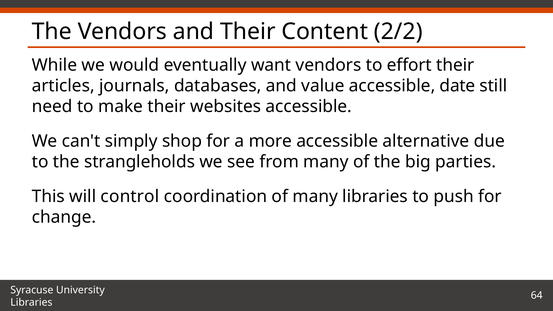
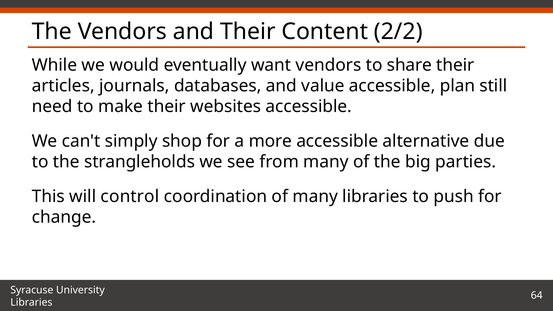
effort: effort -> share (409, 65)
date: date -> plan (457, 86)
